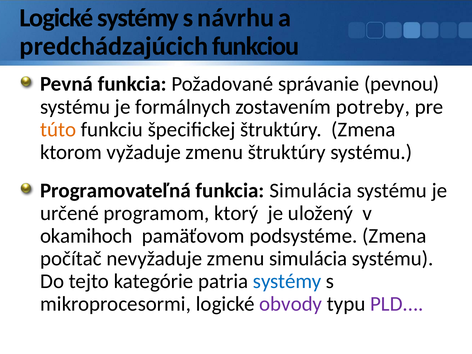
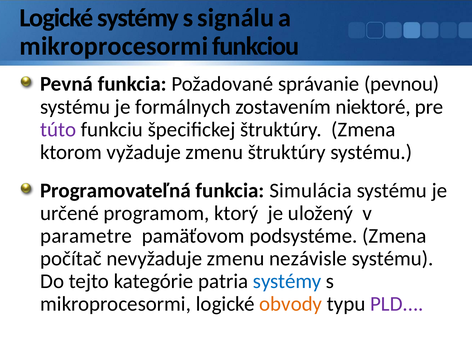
návrhu: návrhu -> signálu (236, 18)
predchádzajúcich: predchádzajúcich -> mikroprocesormi (114, 46)
potreby: potreby -> niektoré (373, 107)
túto colour: orange -> purple (58, 129)
okamihoch: okamihoch -> parametre (86, 236)
zmenu simulácia: simulácia -> nezávisle (308, 259)
obvody colour: purple -> orange (291, 304)
